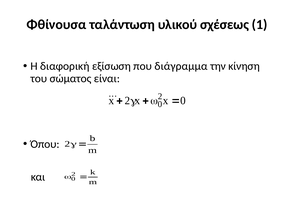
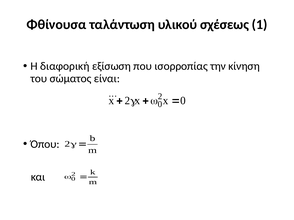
διάγραμμα: διάγραμμα -> ισορροπίας (181, 66)
